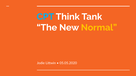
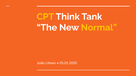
CPT colour: light blue -> yellow (45, 17)
